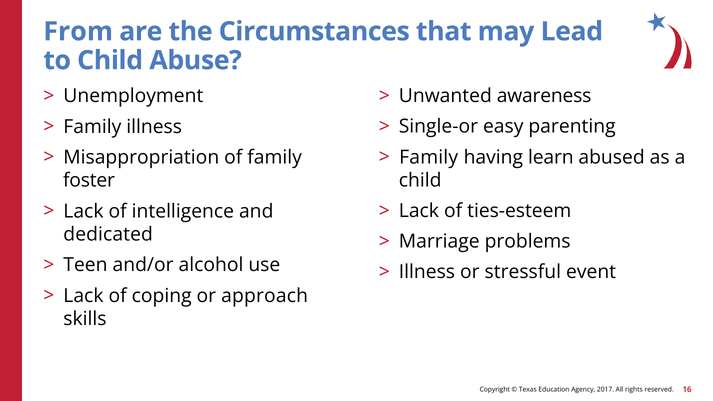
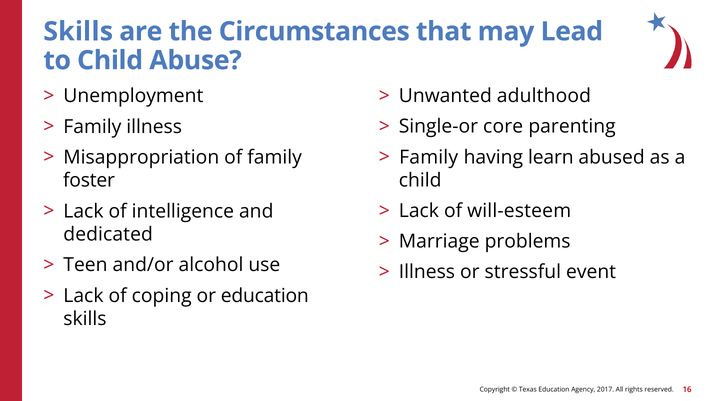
From: From -> Skills (78, 32)
awareness: awareness -> adulthood (544, 96)
easy: easy -> core (503, 127)
ties-esteem: ties-esteem -> will-esteem (519, 211)
or approach: approach -> education (265, 296)
